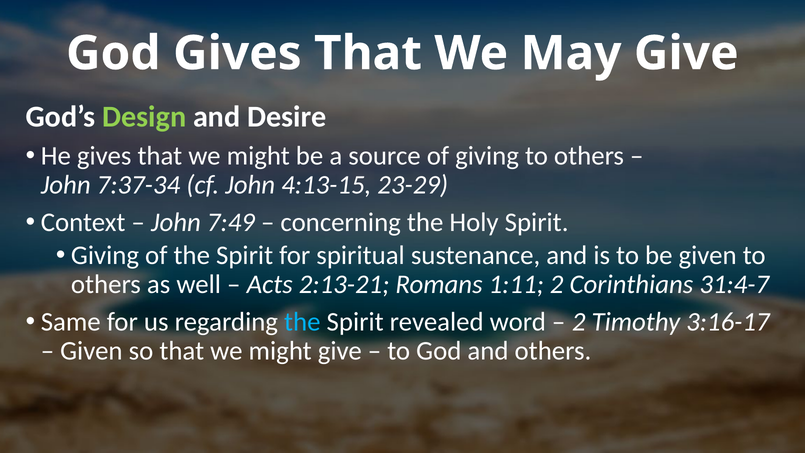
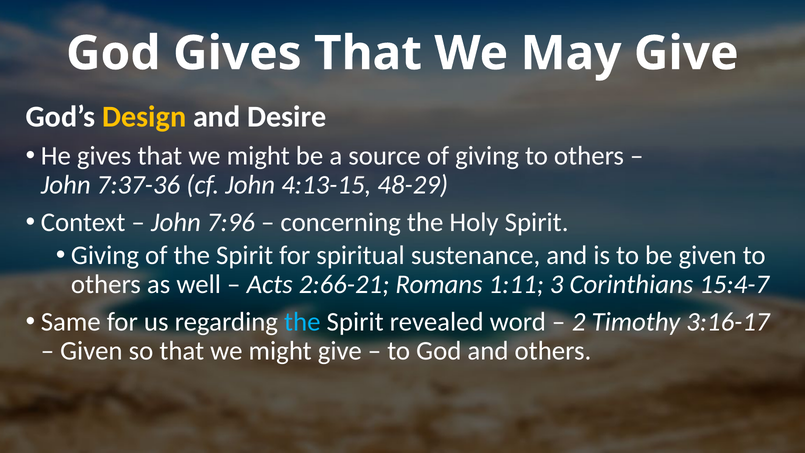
Design colour: light green -> yellow (144, 117)
7:37-34: 7:37-34 -> 7:37-36 (138, 185)
23-29: 23-29 -> 48-29 (413, 185)
7:49: 7:49 -> 7:96 (231, 222)
2:13-21: 2:13-21 -> 2:66-21 (344, 284)
1:11 2: 2 -> 3 (557, 284)
31:4-7: 31:4-7 -> 15:4-7 (734, 284)
